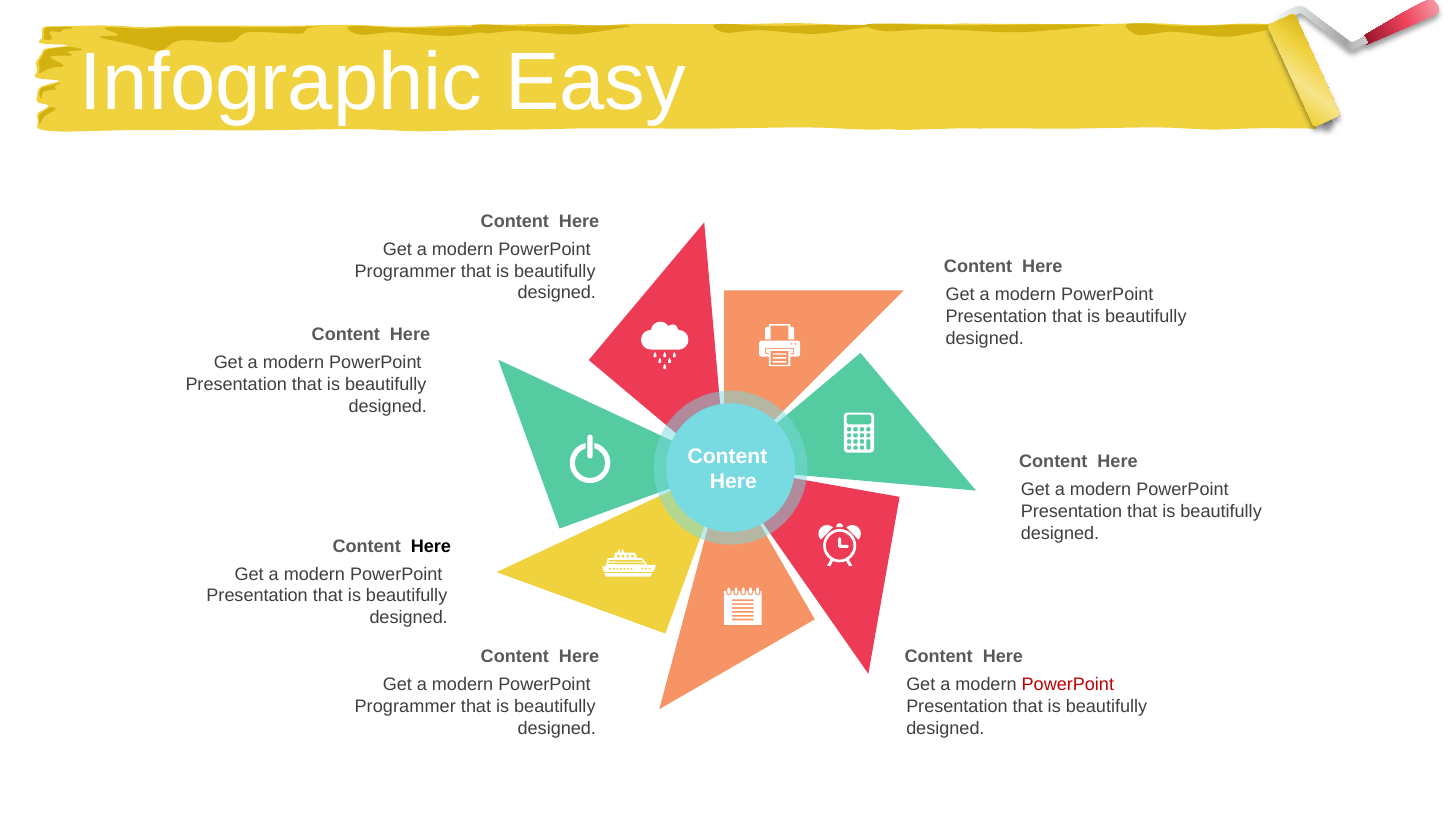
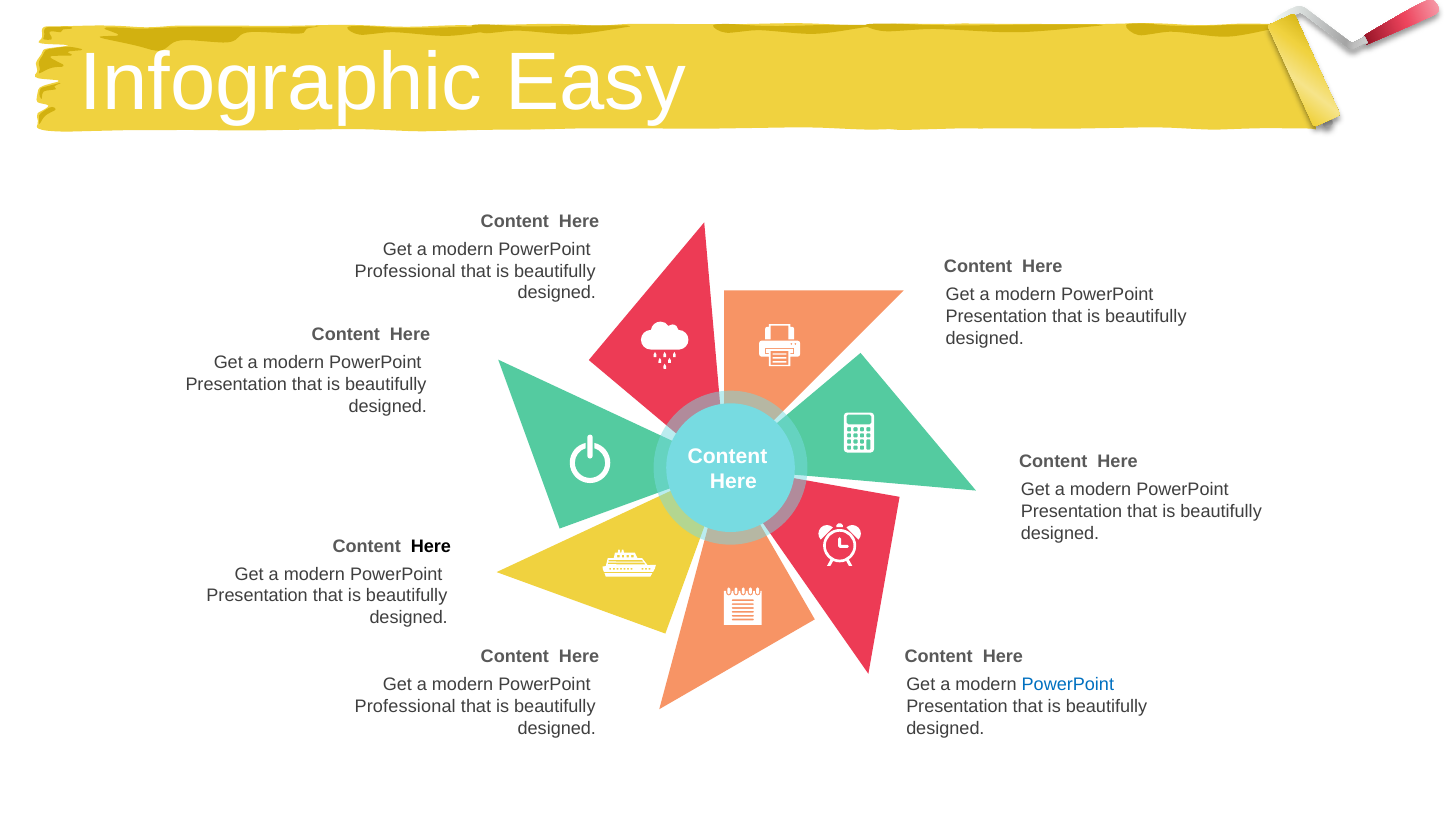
Programmer: Programmer -> Professional (405, 271)
PowerPoint colour: red -> blue (1068, 684)
Programmer: Programmer -> Professional (405, 706)
